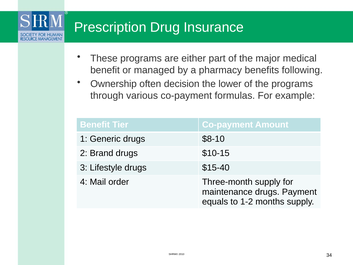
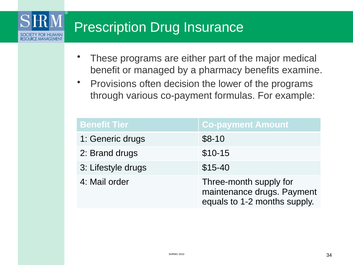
following: following -> examine (302, 70)
Ownership: Ownership -> Provisions (113, 84)
